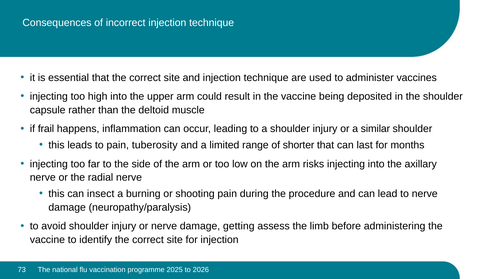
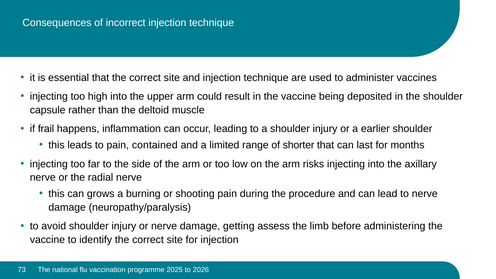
similar: similar -> earlier (375, 129)
tuberosity: tuberosity -> contained (155, 145)
insect: insect -> grows (101, 194)
